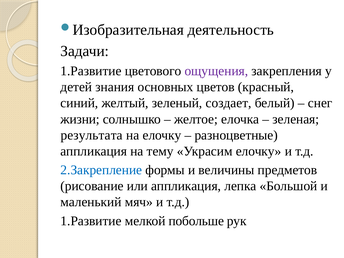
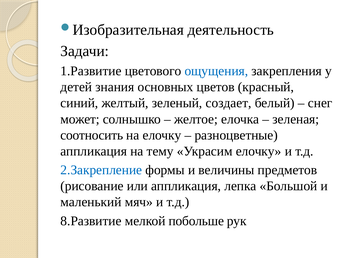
ощущения colour: purple -> blue (216, 71)
жизни: жизни -> может (80, 119)
результата: результата -> соотносить (92, 135)
1.Развитие: 1.Развитие -> 8.Развитие (91, 221)
